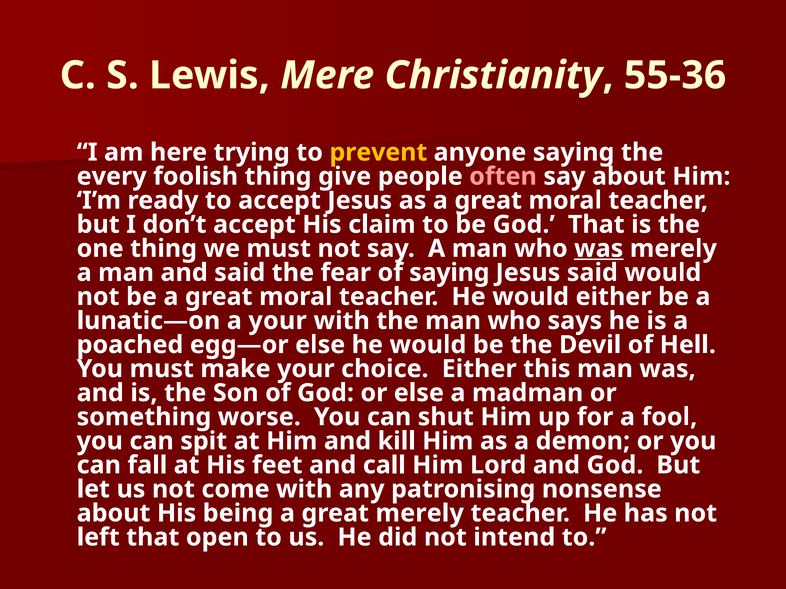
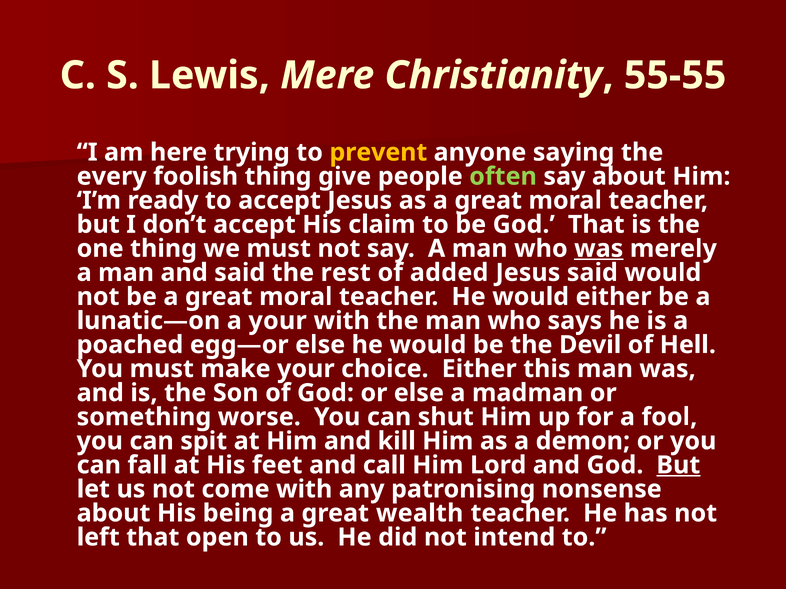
55-36: 55-36 -> 55-55 (675, 75)
often colour: pink -> light green (503, 177)
fear: fear -> rest (346, 273)
of saying: saying -> added (449, 273)
But underline: none -> present (678, 465)
great merely: merely -> wealth (420, 514)
